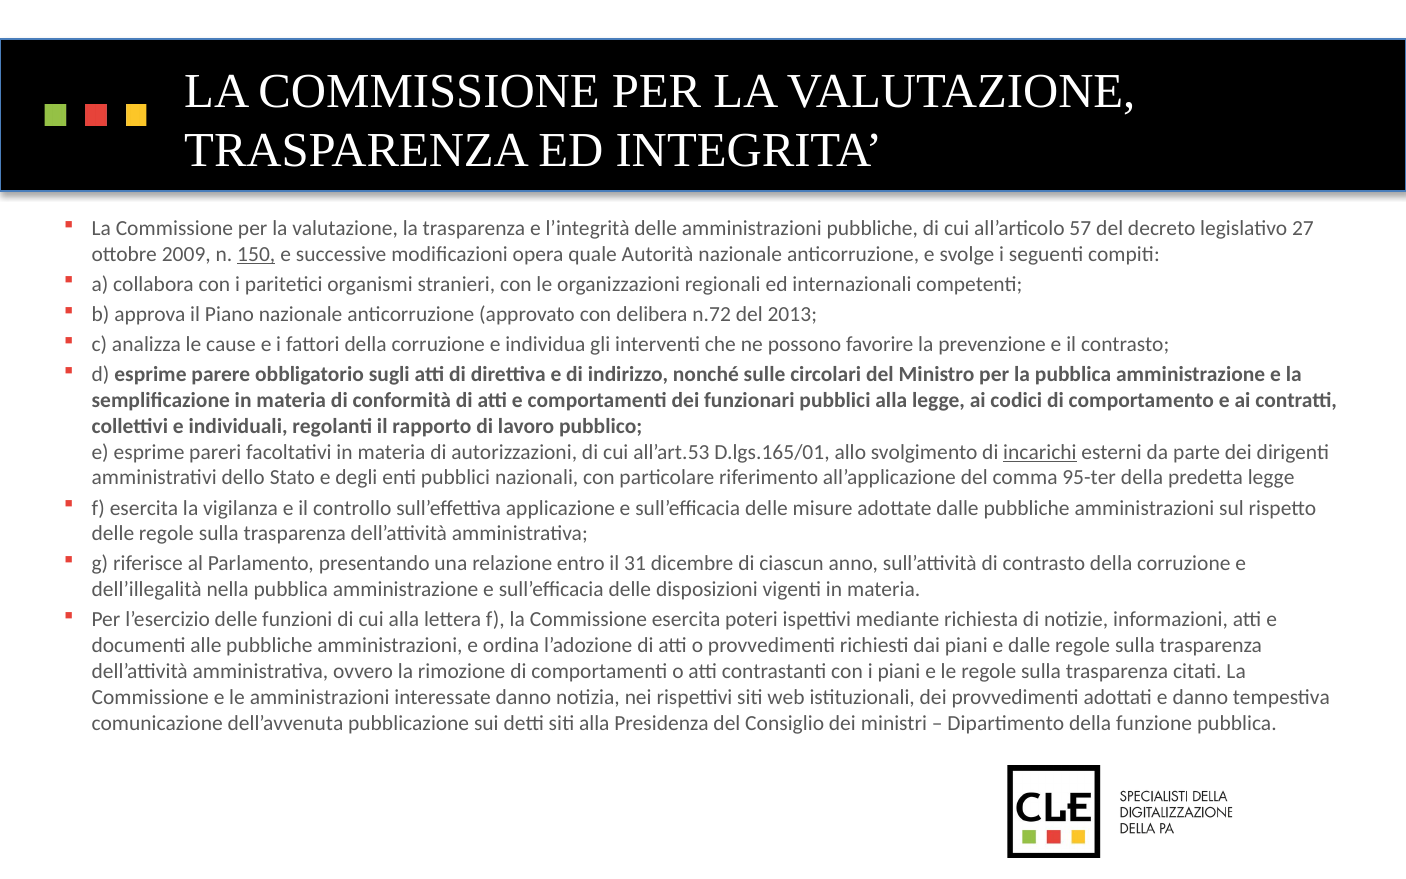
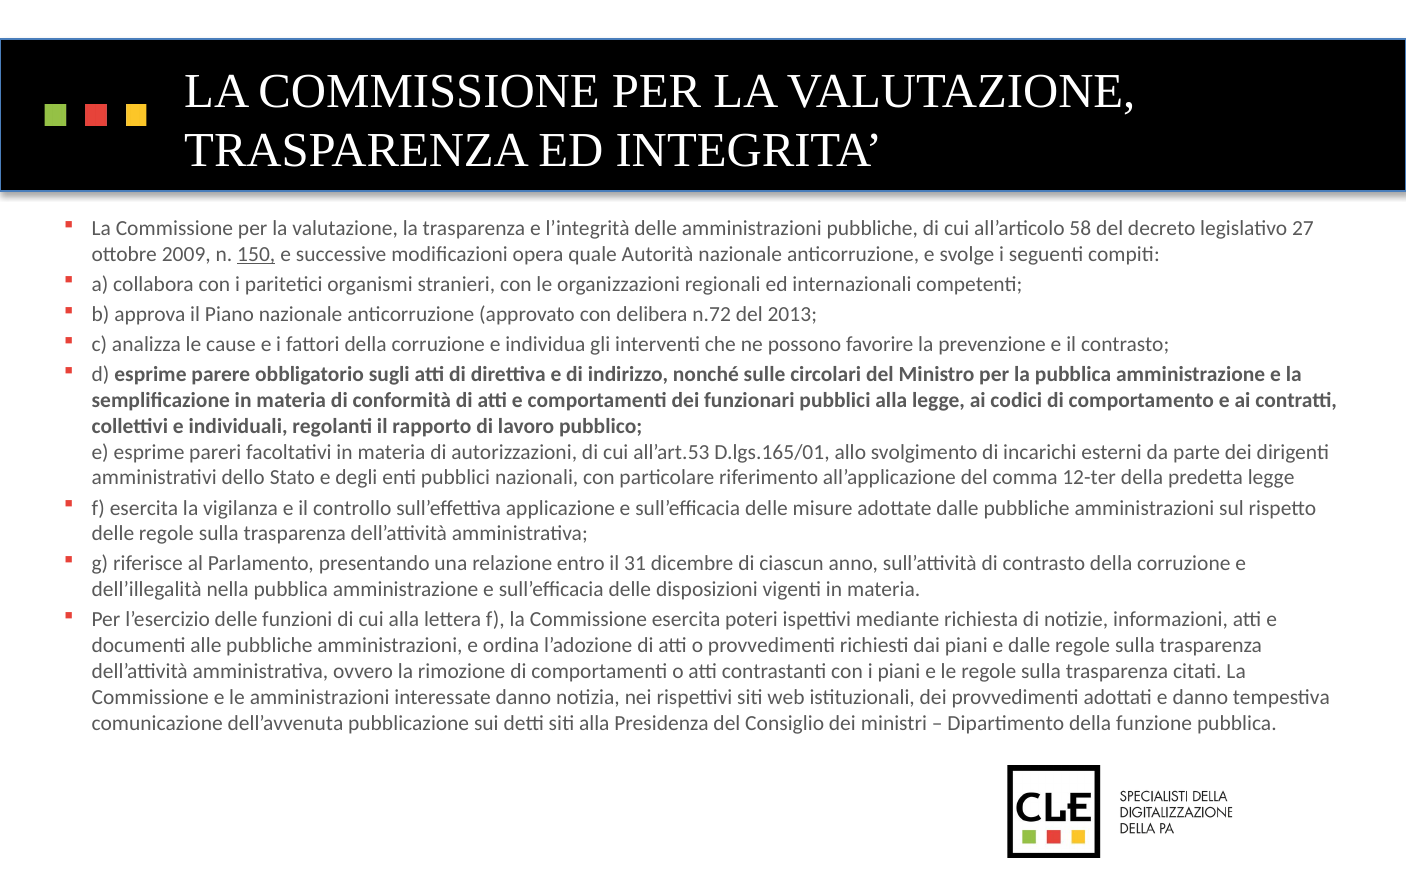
57: 57 -> 58 (1080, 228)
incarichi underline: present -> none (1040, 452)
95-ter: 95-ter -> 12-ter (1089, 478)
